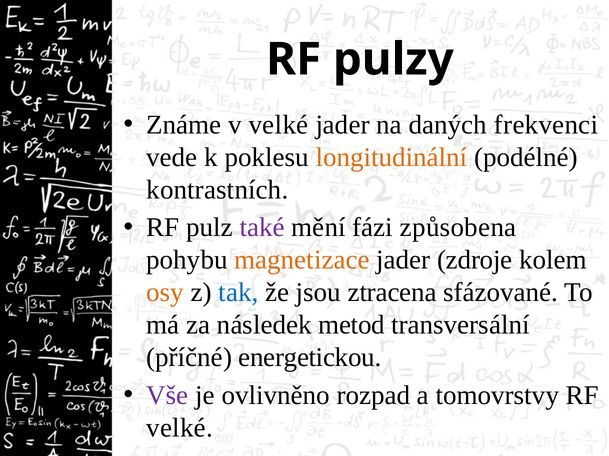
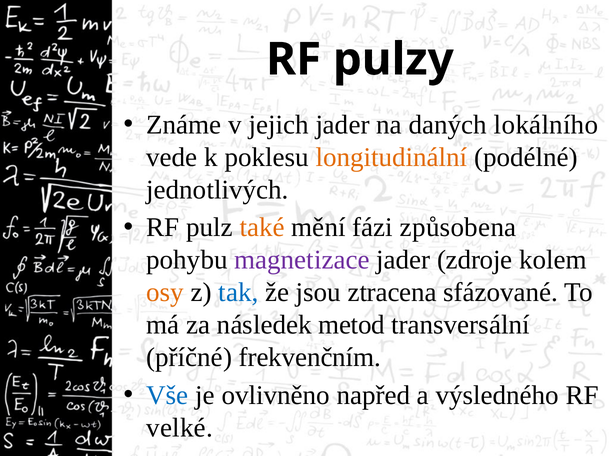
v velké: velké -> jejich (279, 125)
frekvenci: frekvenci -> lokálního (546, 125)
kontrastních: kontrastních -> jednotlivých (217, 190)
také colour: purple -> orange (262, 228)
magnetizace colour: orange -> purple (302, 260)
energetickou: energetickou -> frekvenčním (310, 358)
Vše colour: purple -> blue (167, 396)
rozpad: rozpad -> napřed (373, 396)
tomovrstvy: tomovrstvy -> výsledného (497, 396)
